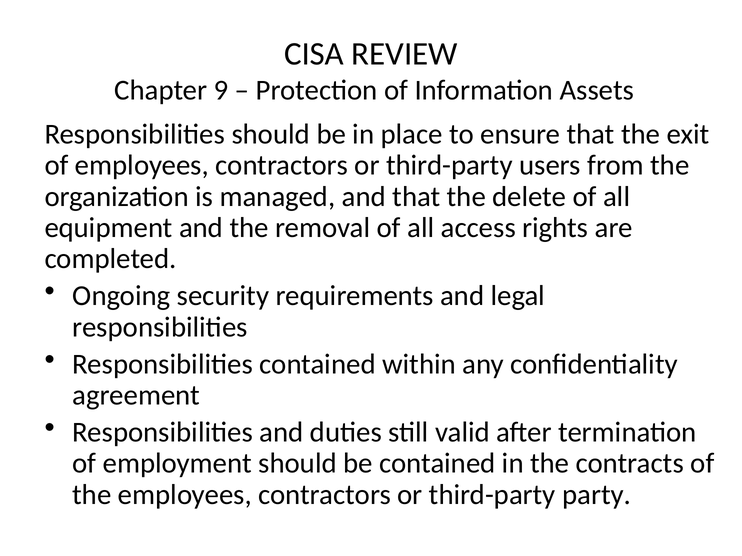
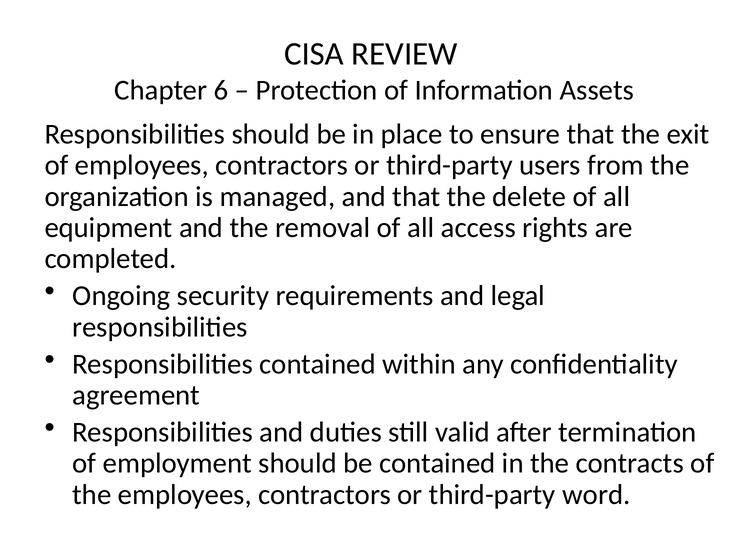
9: 9 -> 6 (221, 90)
party: party -> word (596, 495)
